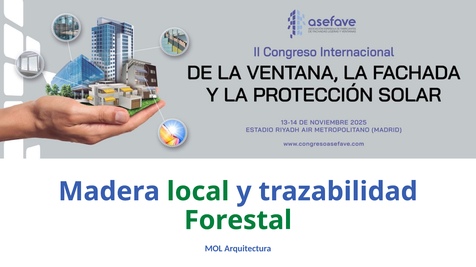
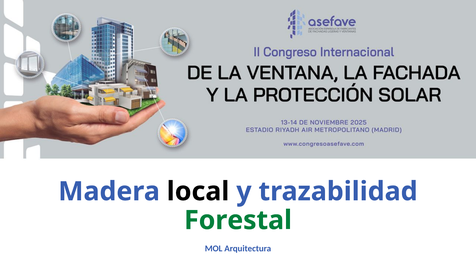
local colour: green -> black (198, 192)
